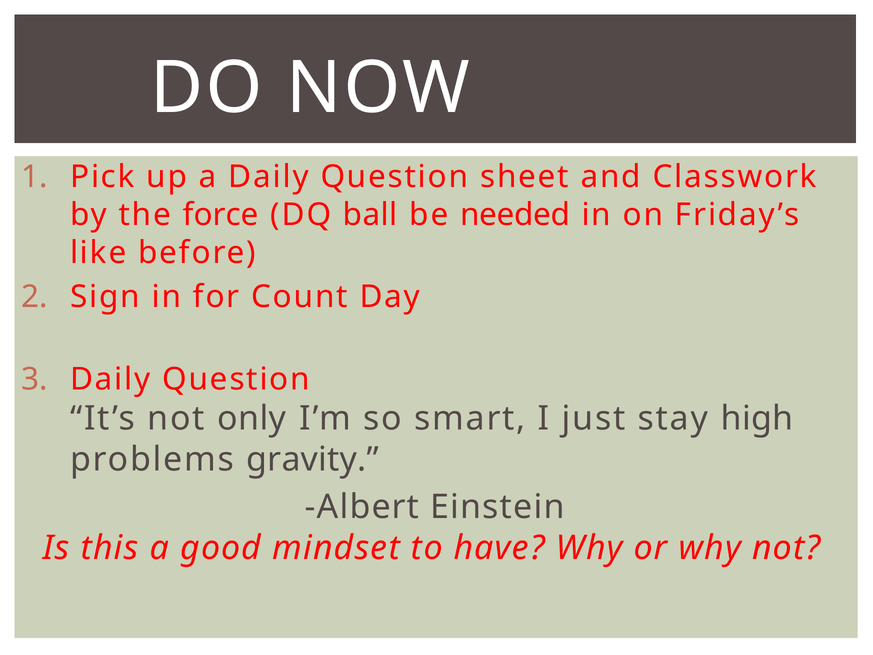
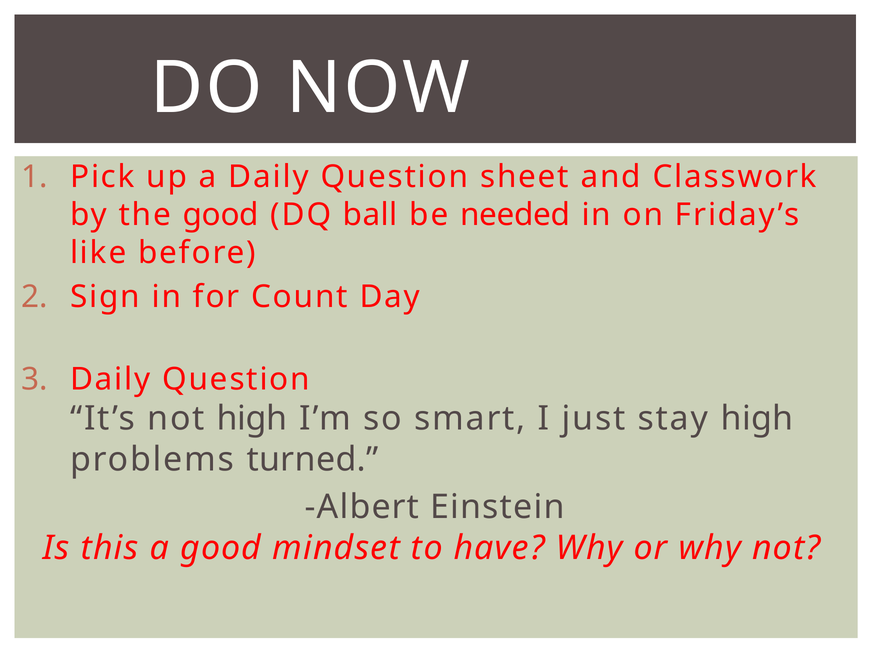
the force: force -> good (221, 215)
not only: only -> high (252, 419)
gravity: gravity -> turned (312, 459)
